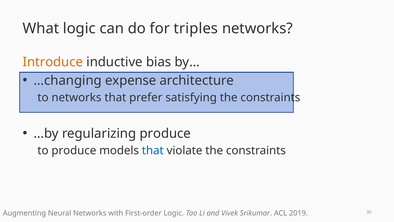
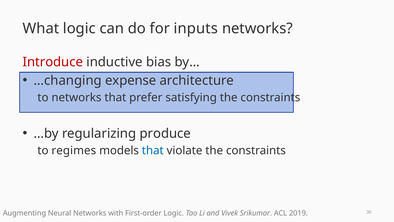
triples: triples -> inputs (196, 28)
Introduce colour: orange -> red (53, 62)
to produce: produce -> regimes (74, 150)
